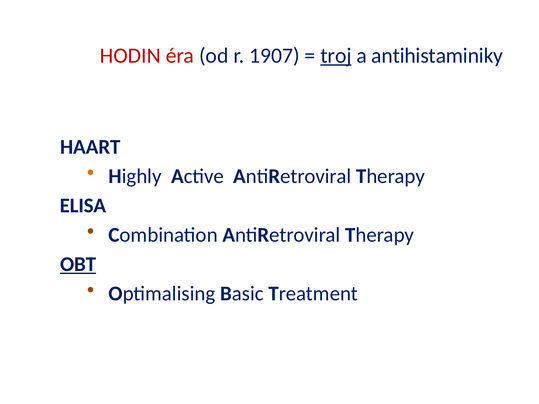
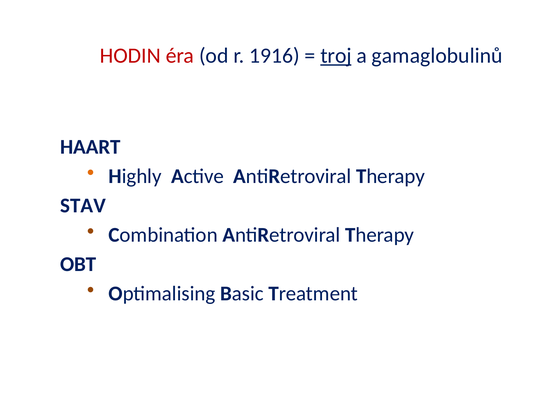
1907: 1907 -> 1916 (274, 56)
antihistaminiky: antihistaminiky -> gamaglobulinů (437, 56)
ELISA: ELISA -> STAV (83, 206)
OBT underline: present -> none (78, 265)
